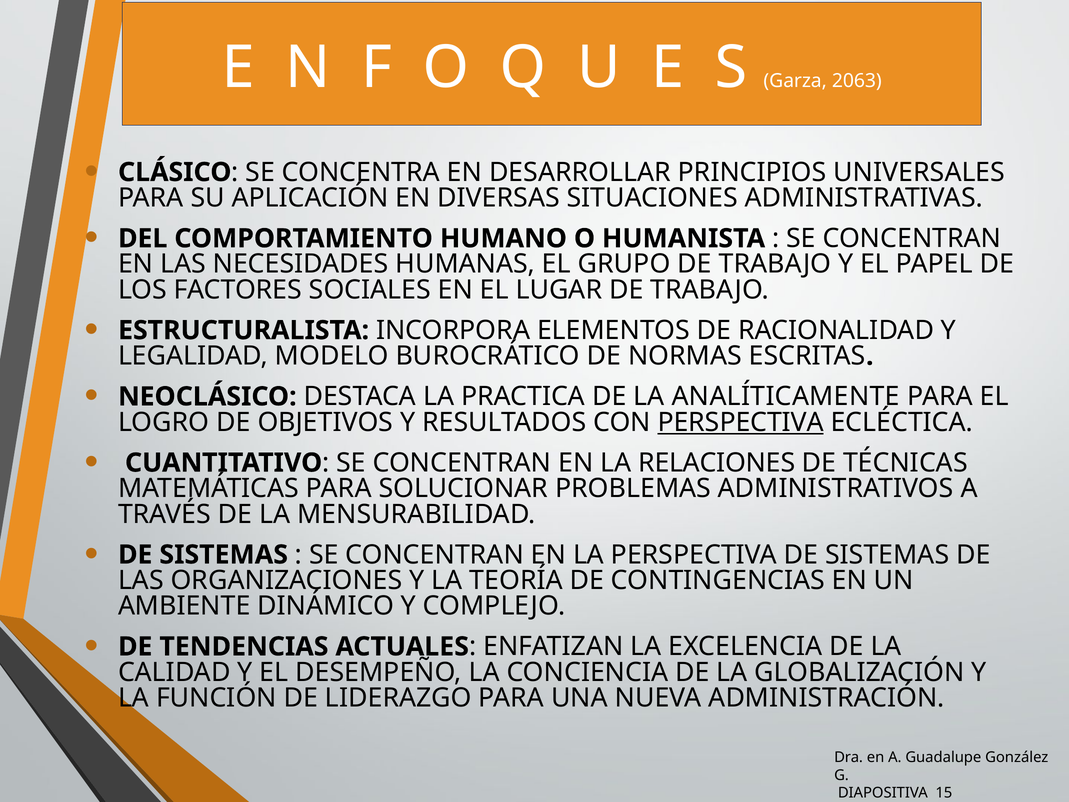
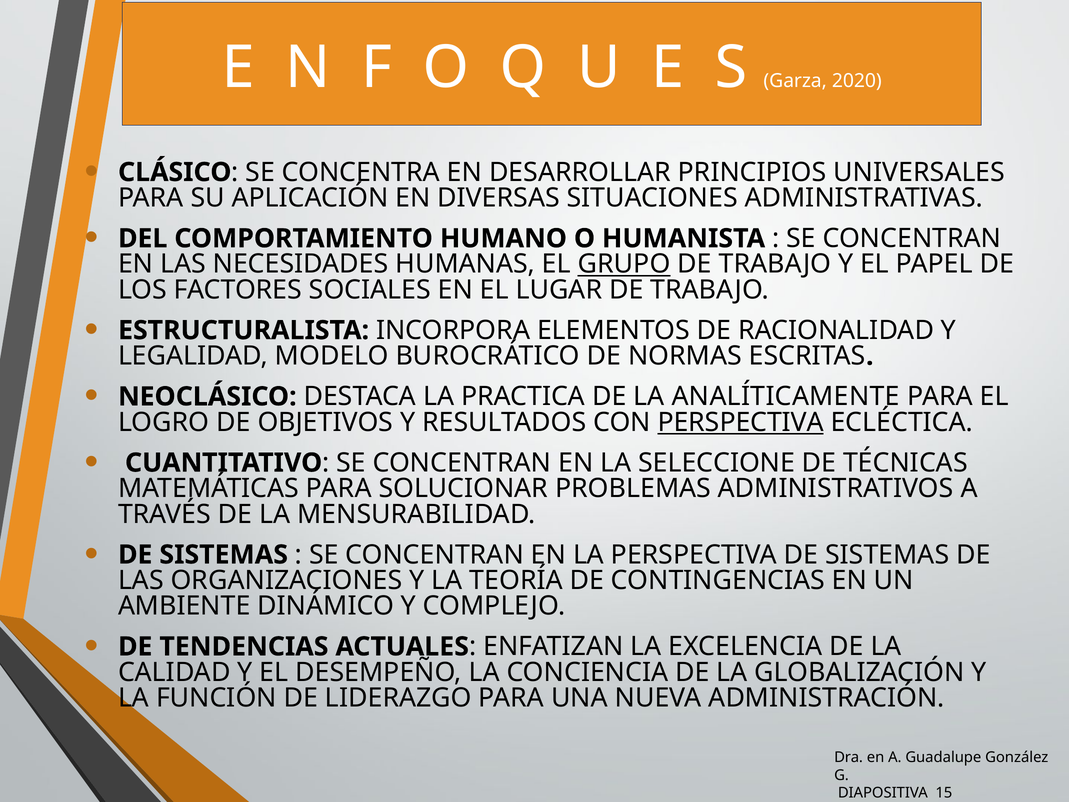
2063: 2063 -> 2020 (857, 81)
GRUPO underline: none -> present (624, 264)
RELACIONES: RELACIONES -> SELECCIONE (717, 463)
